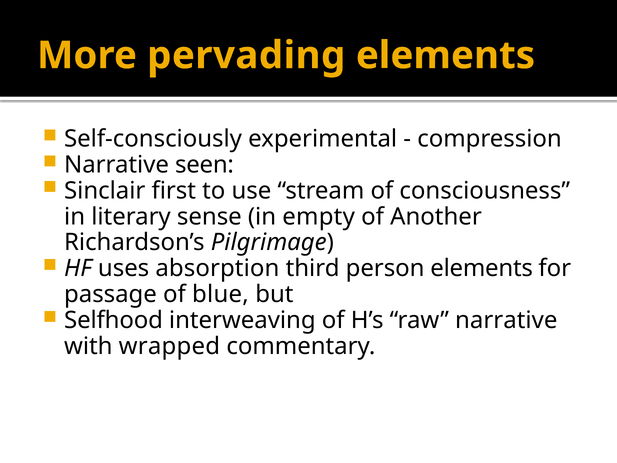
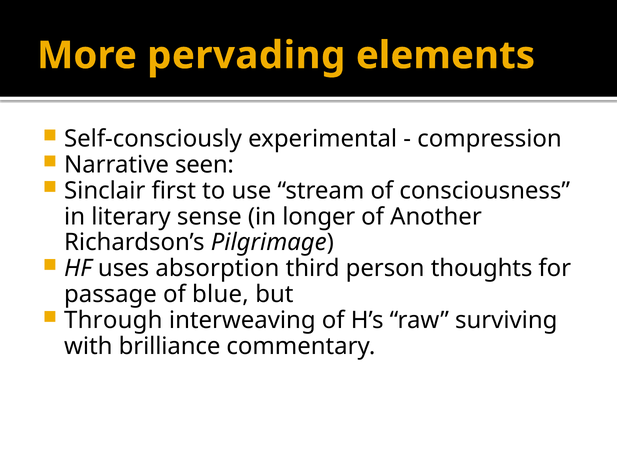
empty: empty -> longer (319, 217)
person elements: elements -> thoughts (482, 268)
Selfhood: Selfhood -> Through (113, 320)
raw narrative: narrative -> surviving (506, 320)
wrapped: wrapped -> brilliance (170, 346)
